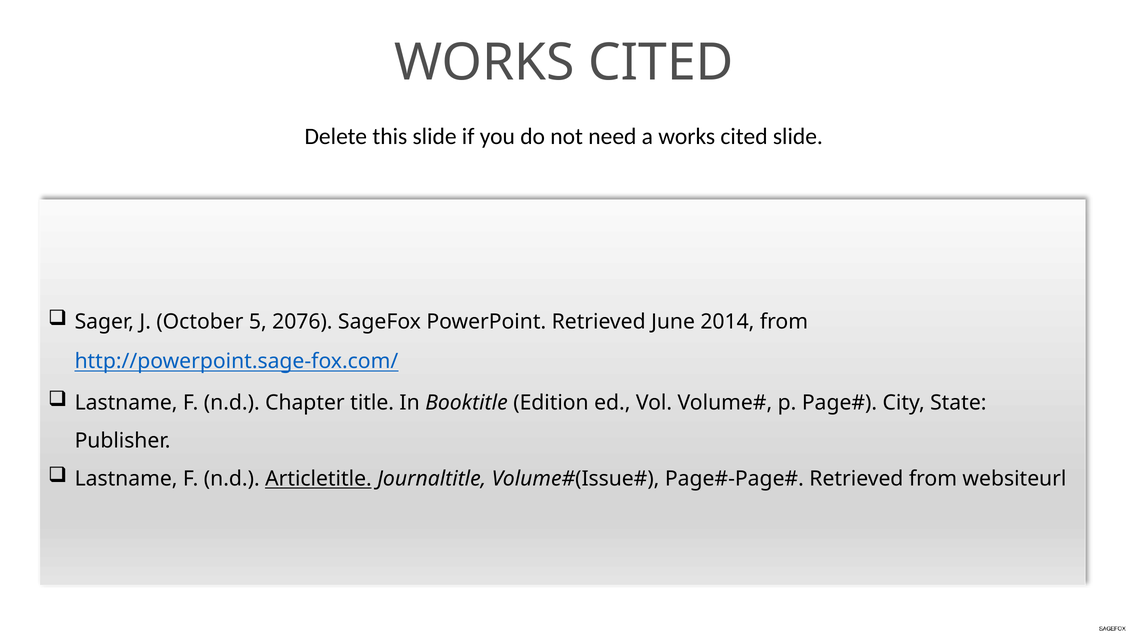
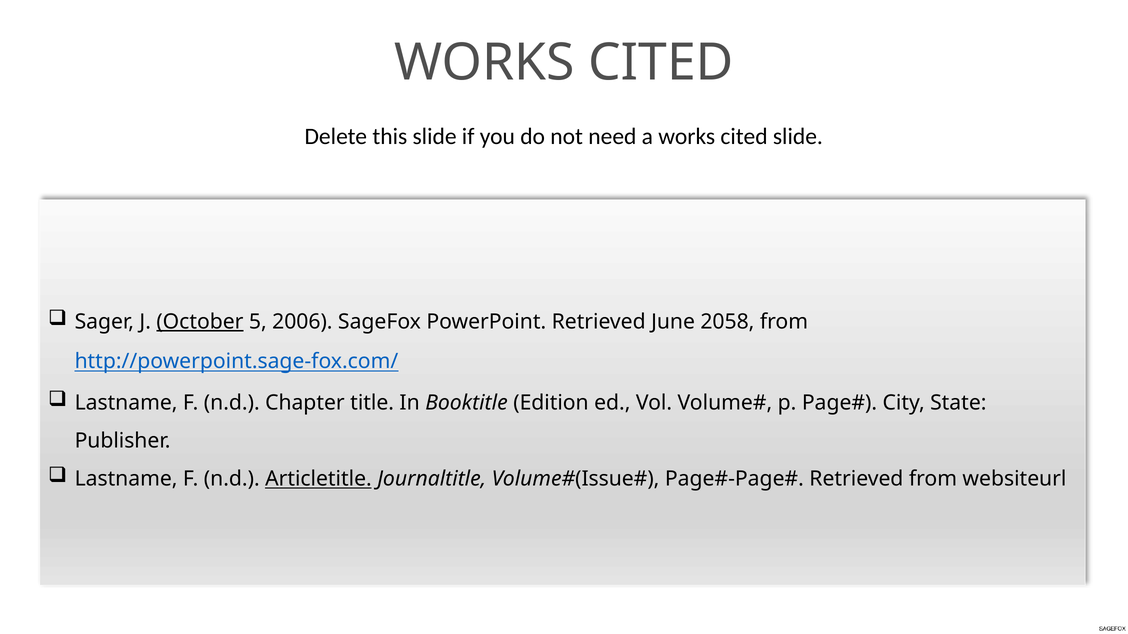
October underline: none -> present (200, 322)
2076: 2076 -> 2006 (302, 322)
2014: 2014 -> 2058 (727, 322)
